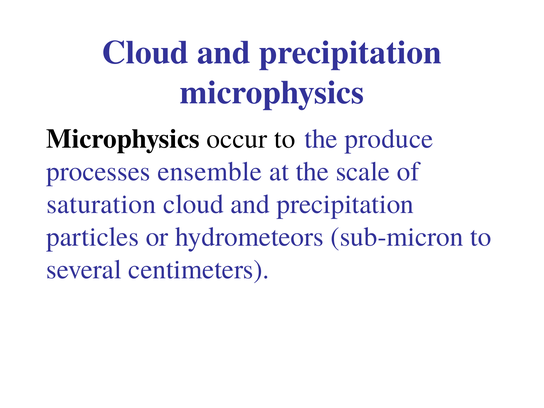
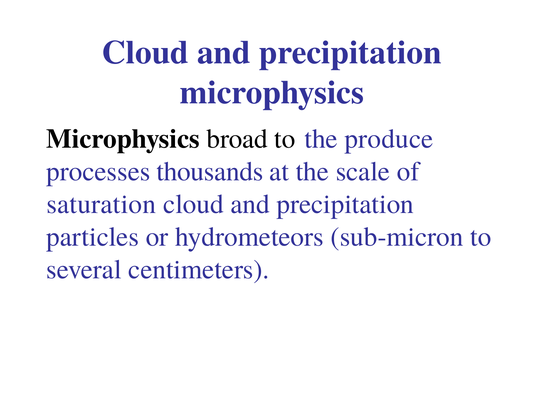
occur: occur -> broad (237, 139)
ensemble: ensemble -> thousands (210, 171)
